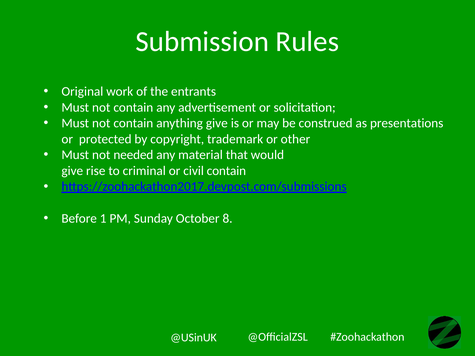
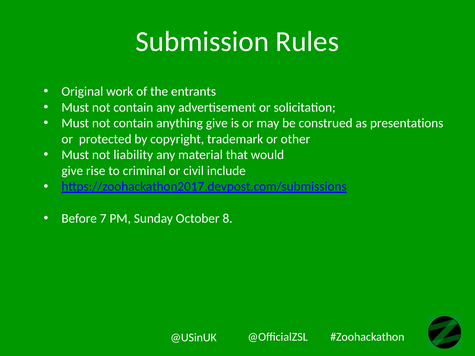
needed: needed -> liability (133, 155)
civil contain: contain -> include (226, 171)
1: 1 -> 7 (103, 219)
